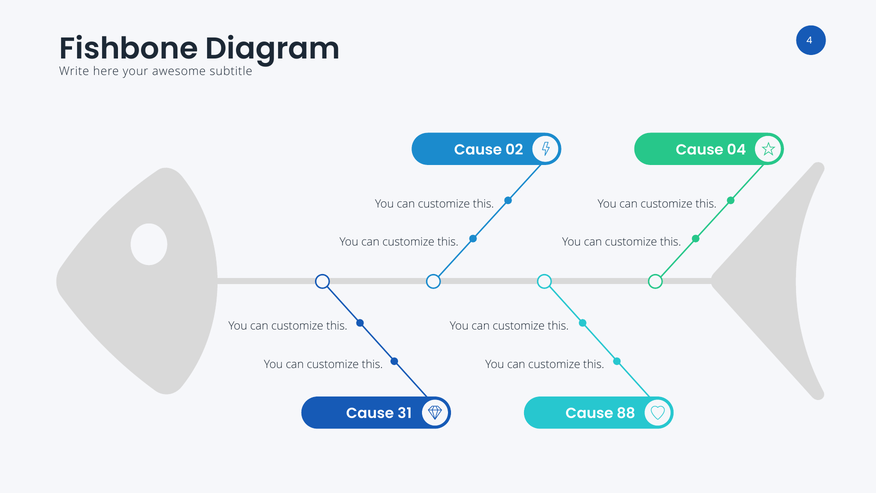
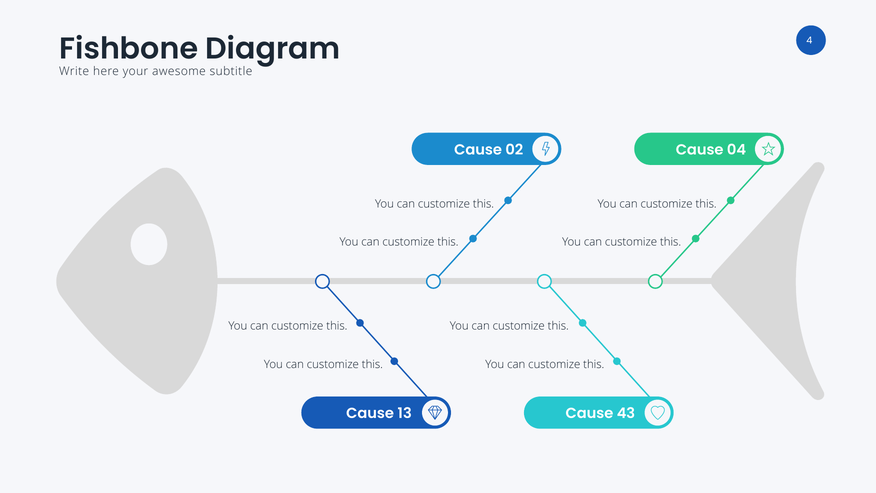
31: 31 -> 13 (405, 413)
88: 88 -> 43 (626, 413)
